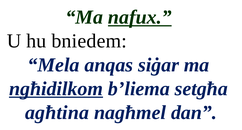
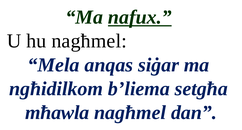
hu bniedem: bniedem -> nagħmel (89, 41)
ngħidilkom underline: present -> none (56, 89)
agħtina: agħtina -> mħawla (57, 113)
